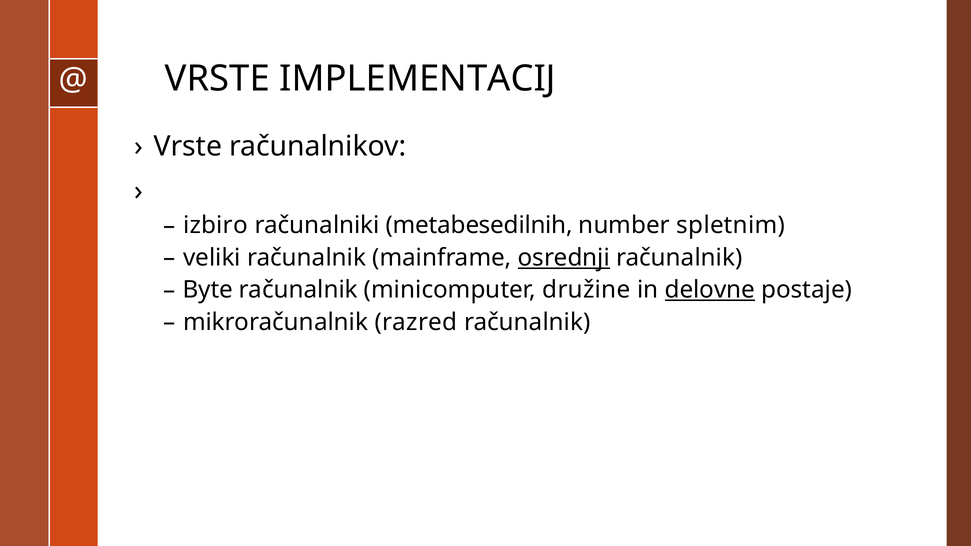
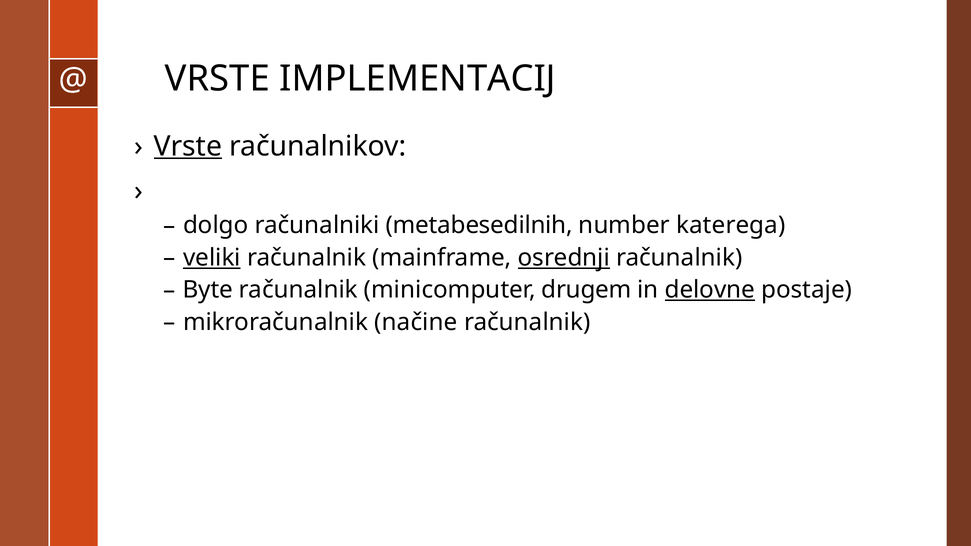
Vrste underline: none -> present (188, 146)
izbiro: izbiro -> dolgo (216, 226)
spletnim: spletnim -> katerega (731, 226)
veliki underline: none -> present (212, 258)
družine: družine -> drugem (587, 290)
razred: razred -> načine (416, 322)
